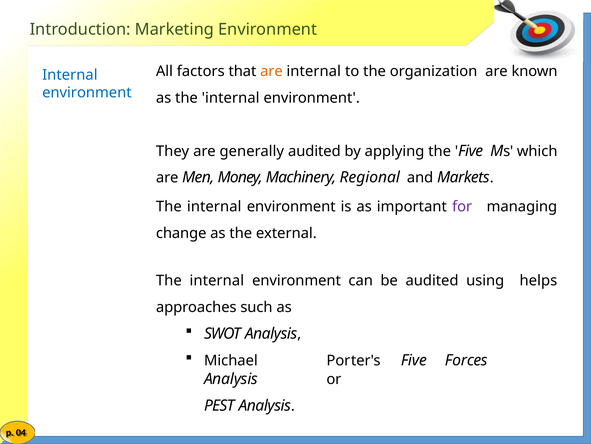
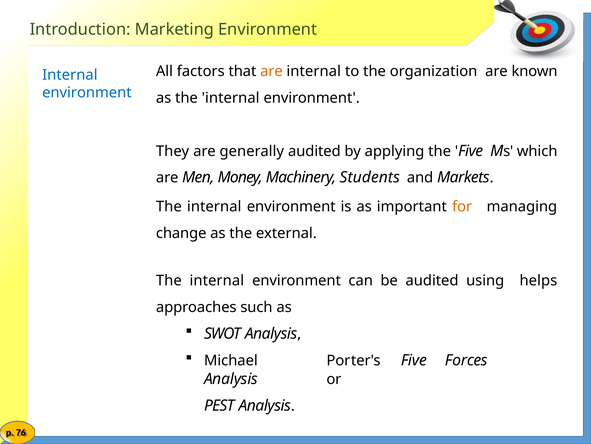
Regional: Regional -> Students (370, 177)
for colour: purple -> orange (462, 206)
04: 04 -> 76 (21, 432)
